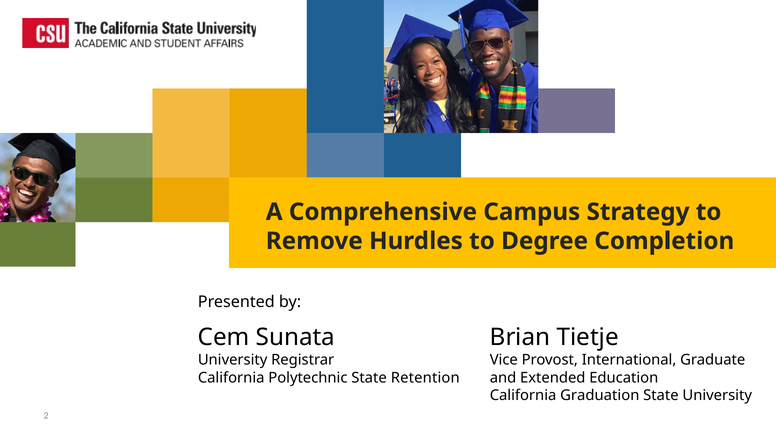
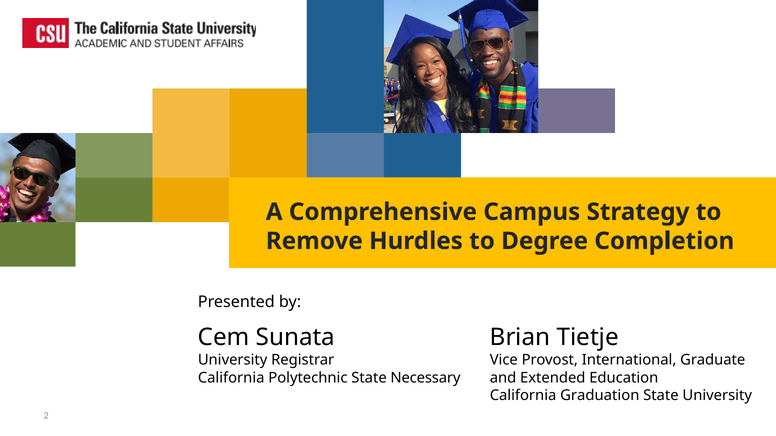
Retention: Retention -> Necessary (425, 378)
